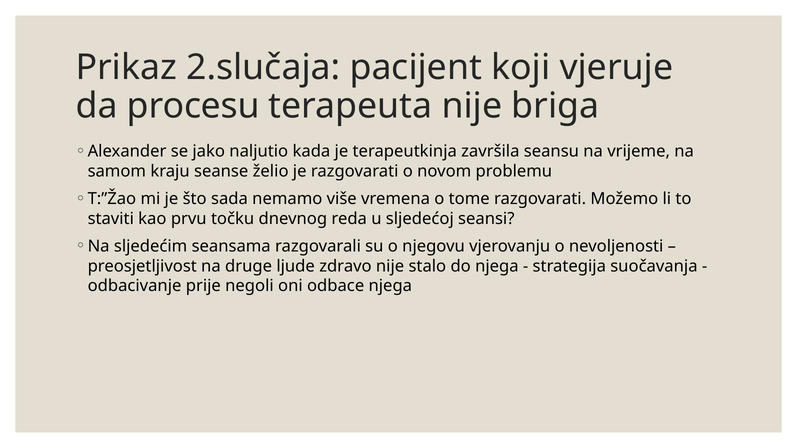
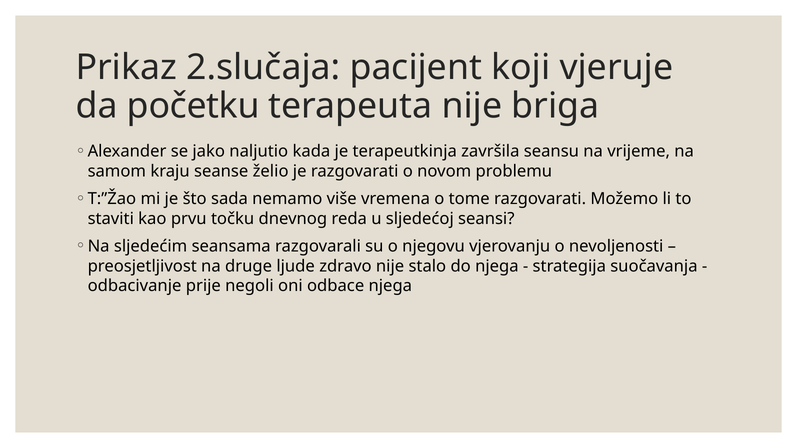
procesu: procesu -> početku (193, 106)
